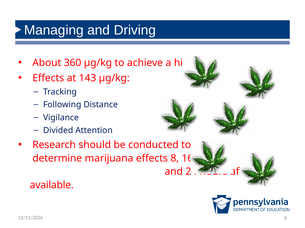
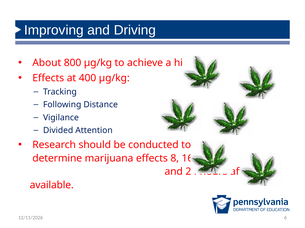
Managing: Managing -> Improving (54, 30)
360: 360 -> 800 (73, 63)
143: 143 -> 400 (88, 78)
